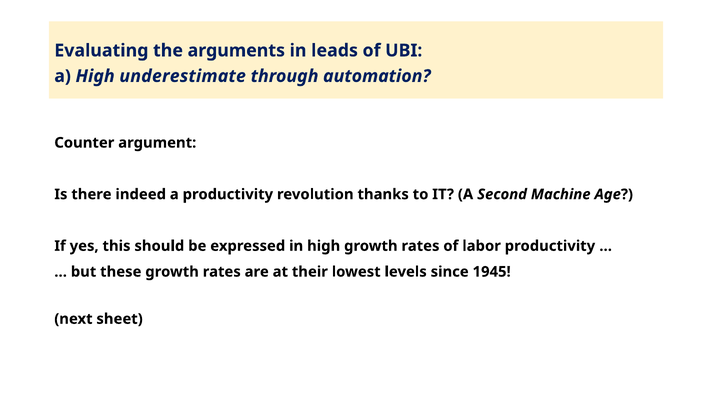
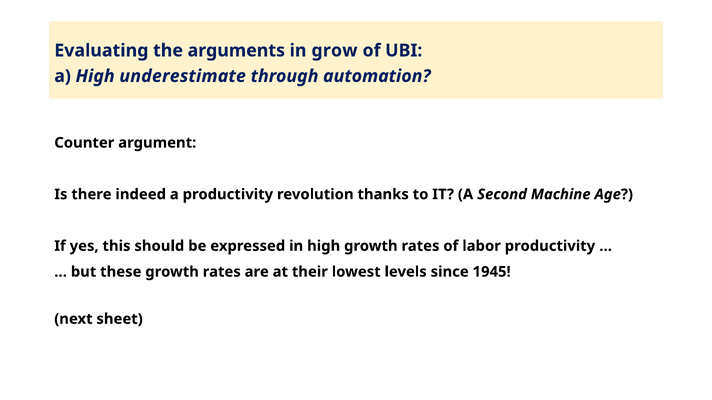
leads: leads -> grow (334, 51)
